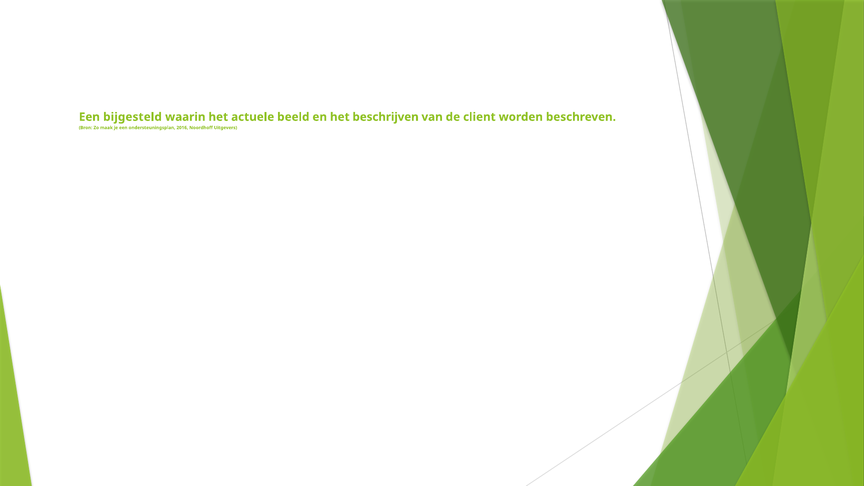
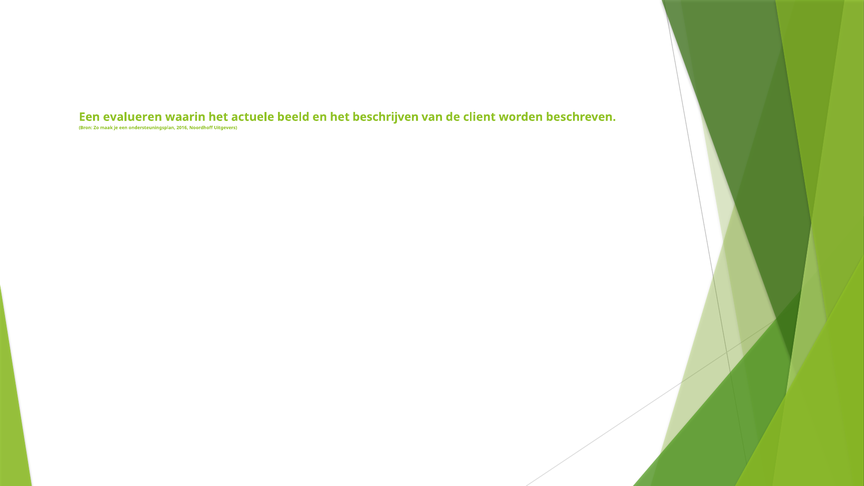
bijgesteld: bijgesteld -> evalueren (133, 117)
